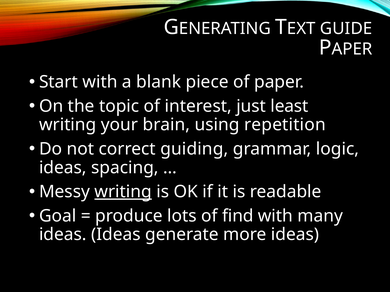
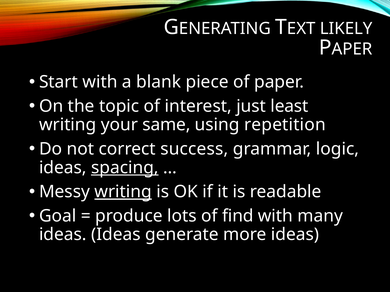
GUIDE: GUIDE -> LIKELY (346, 29)
brain: brain -> same (166, 125)
guiding: guiding -> success (194, 149)
spacing underline: none -> present (125, 168)
